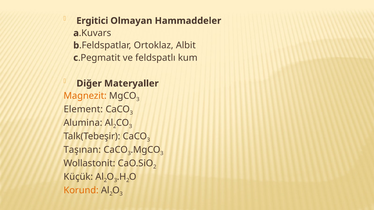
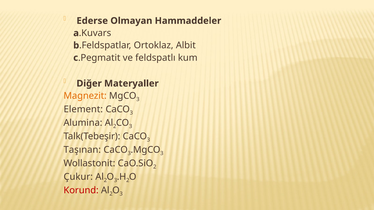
Ergitici: Ergitici -> Ederse (92, 21)
Küçük: Küçük -> Çukur (78, 177)
Korund colour: orange -> red (81, 191)
